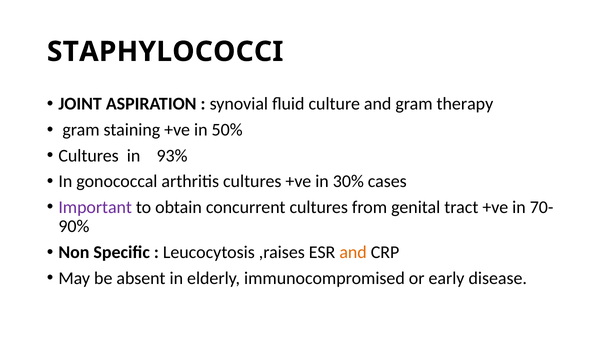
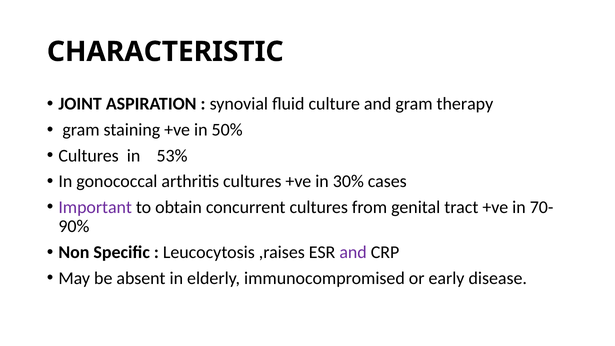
STAPHYLOCOCCI: STAPHYLOCOCCI -> CHARACTERISTIC (165, 52)
93%: 93% -> 53% (172, 156)
and colour: orange -> purple (353, 252)
